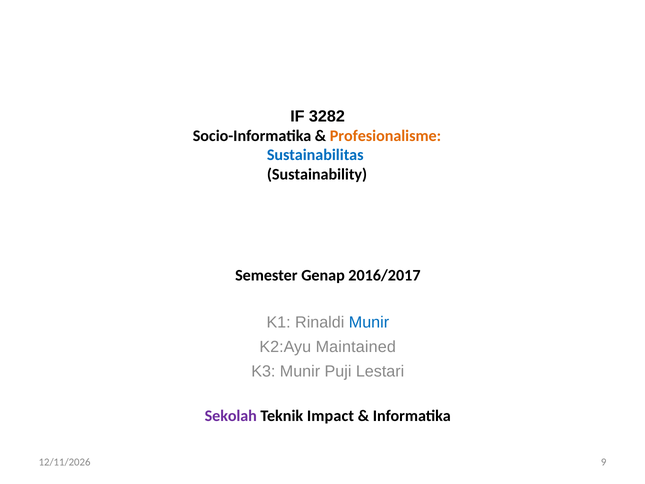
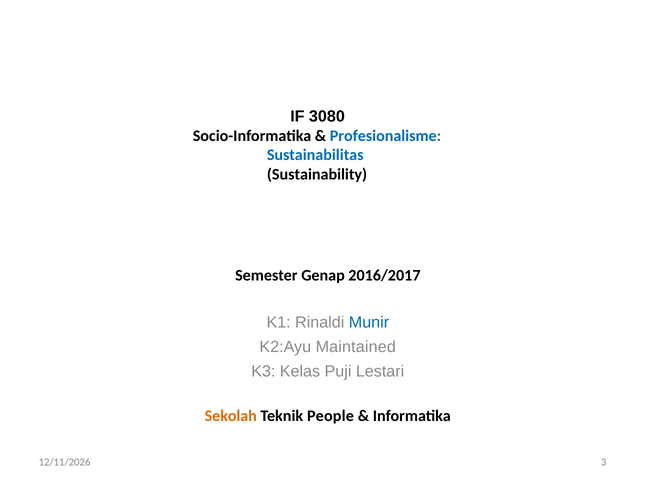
3282: 3282 -> 3080 (327, 116)
Profesionalisme colour: orange -> blue (385, 136)
K3 Munir: Munir -> Kelas (300, 371)
Sekolah colour: purple -> orange (231, 416)
Impact: Impact -> People (330, 416)
9: 9 -> 3 (604, 462)
